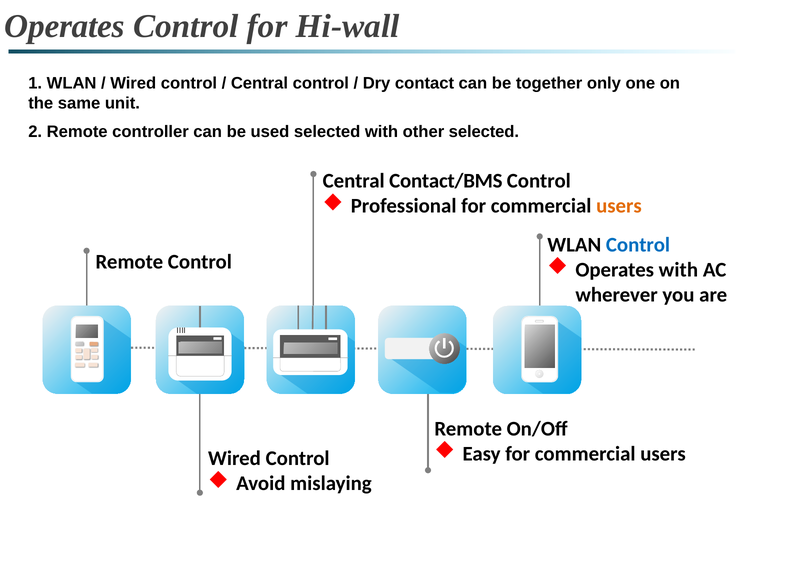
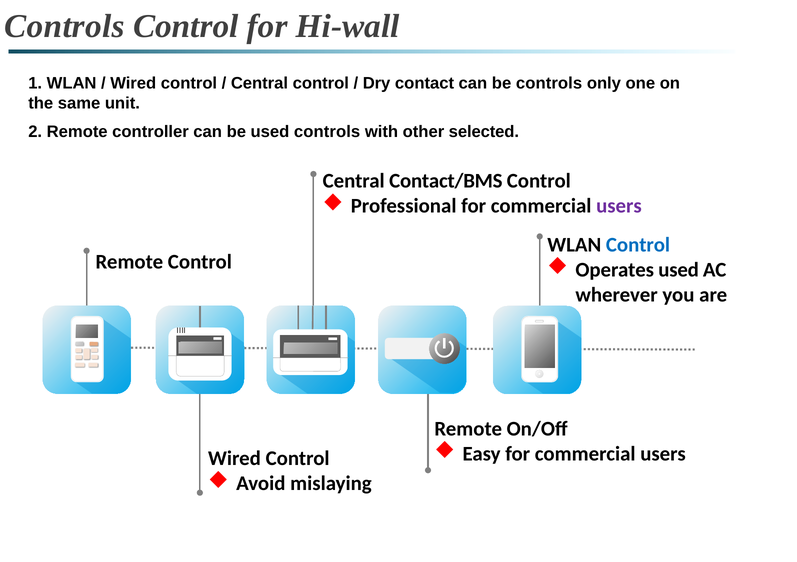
Operates: Operates -> Controls (64, 26)
be together: together -> controls (549, 83)
used selected: selected -> controls (327, 132)
users colour: orange -> purple (619, 206)
with: with -> used (679, 270)
